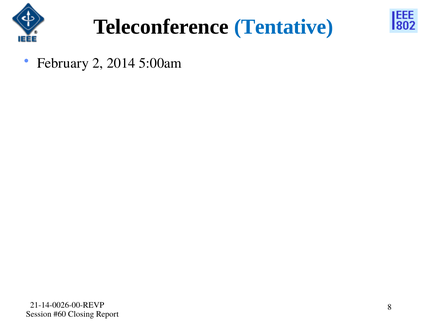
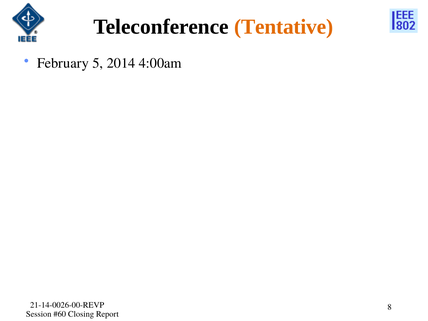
Tentative colour: blue -> orange (284, 27)
2: 2 -> 5 (98, 63)
5:00am: 5:00am -> 4:00am (160, 63)
